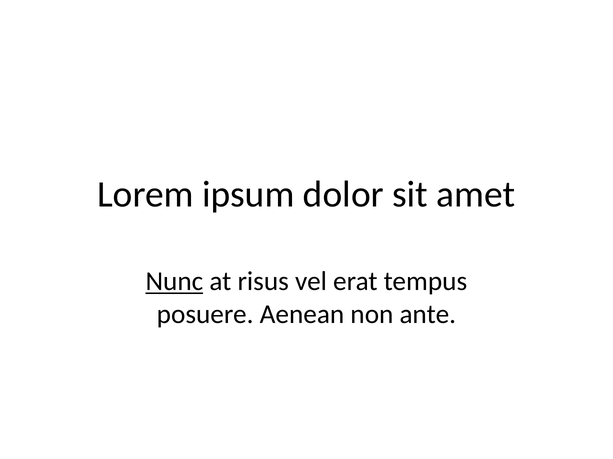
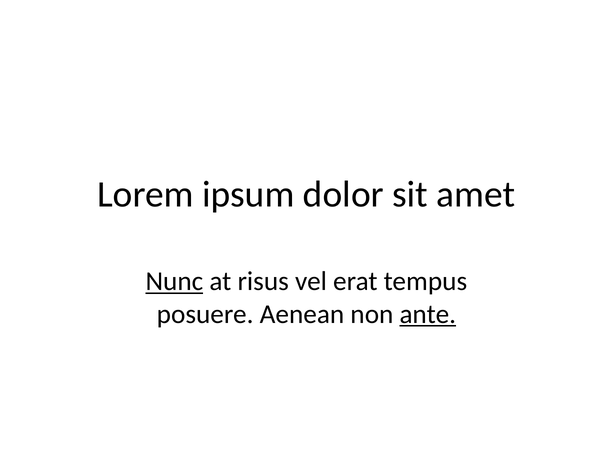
ante underline: none -> present (428, 315)
